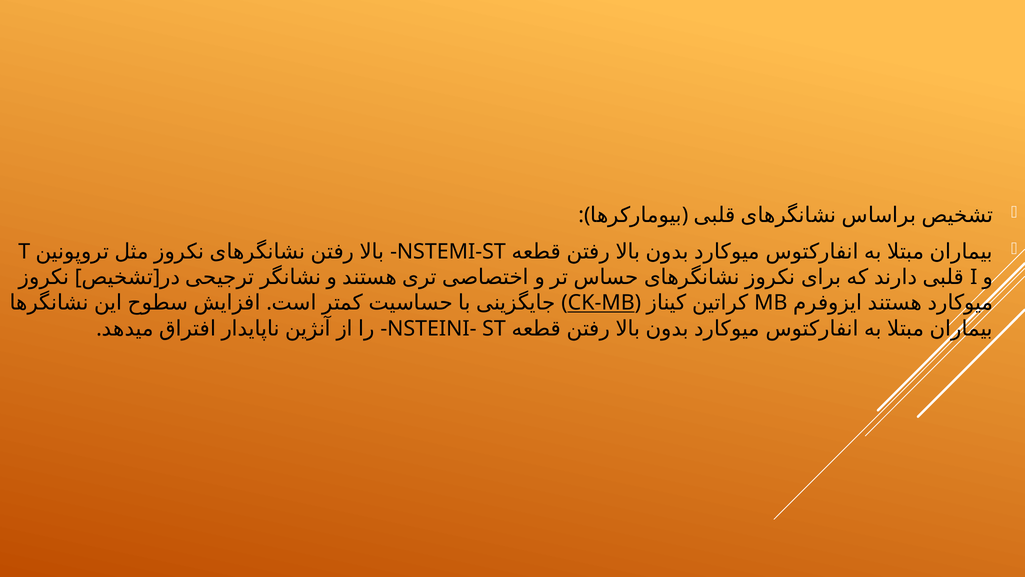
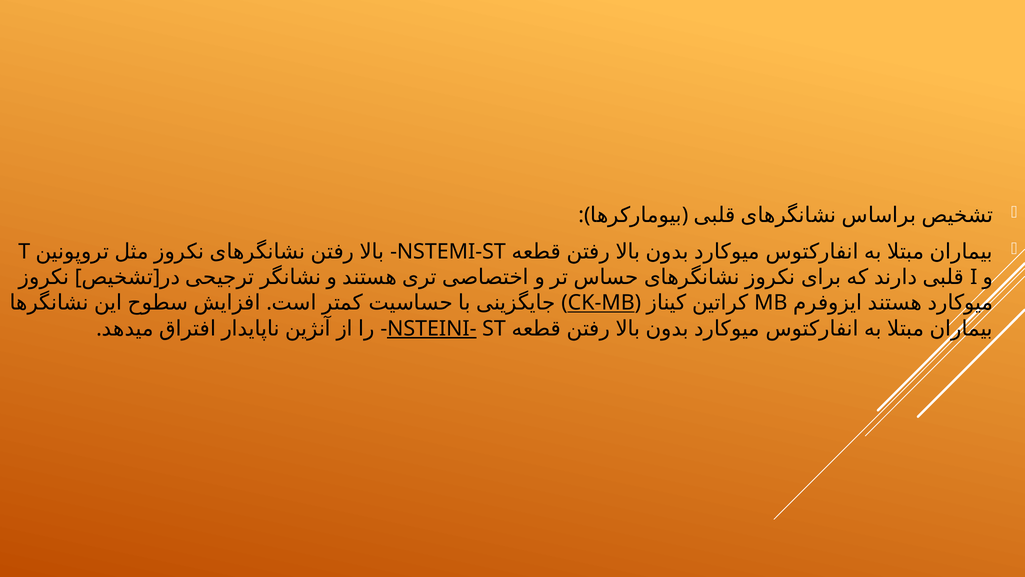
NSTEINI- underline: none -> present (432, 328)
